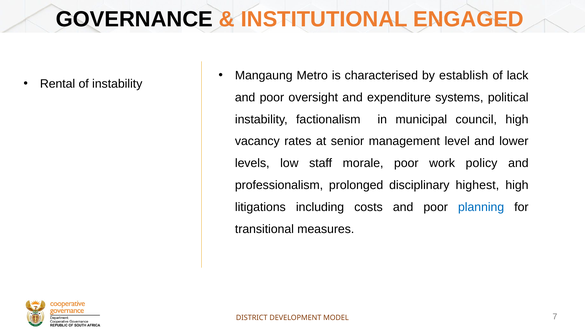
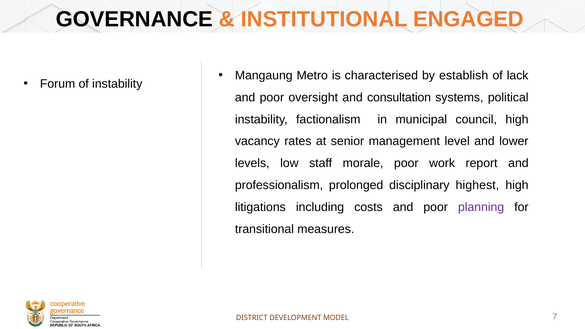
Rental: Rental -> Forum (58, 84)
expenditure: expenditure -> consultation (399, 97)
policy: policy -> report (482, 163)
planning colour: blue -> purple (481, 207)
